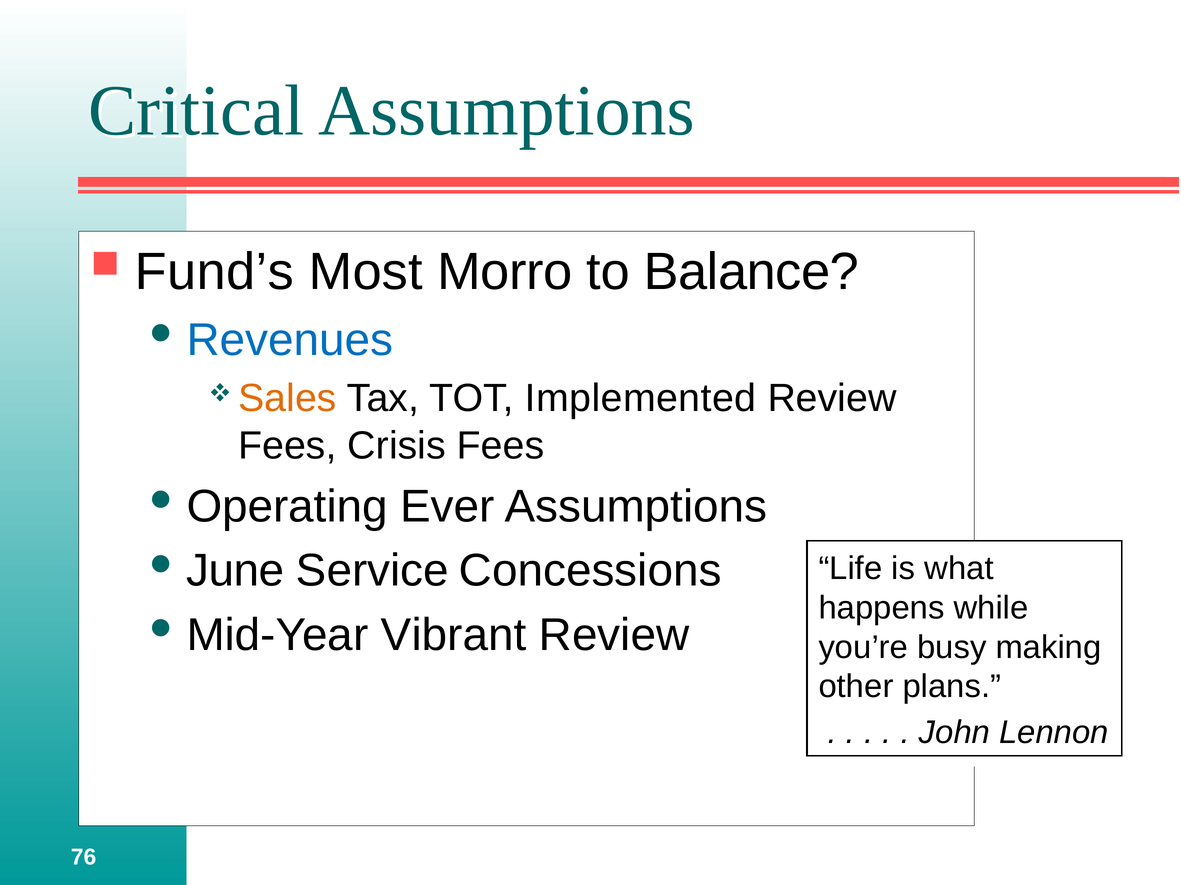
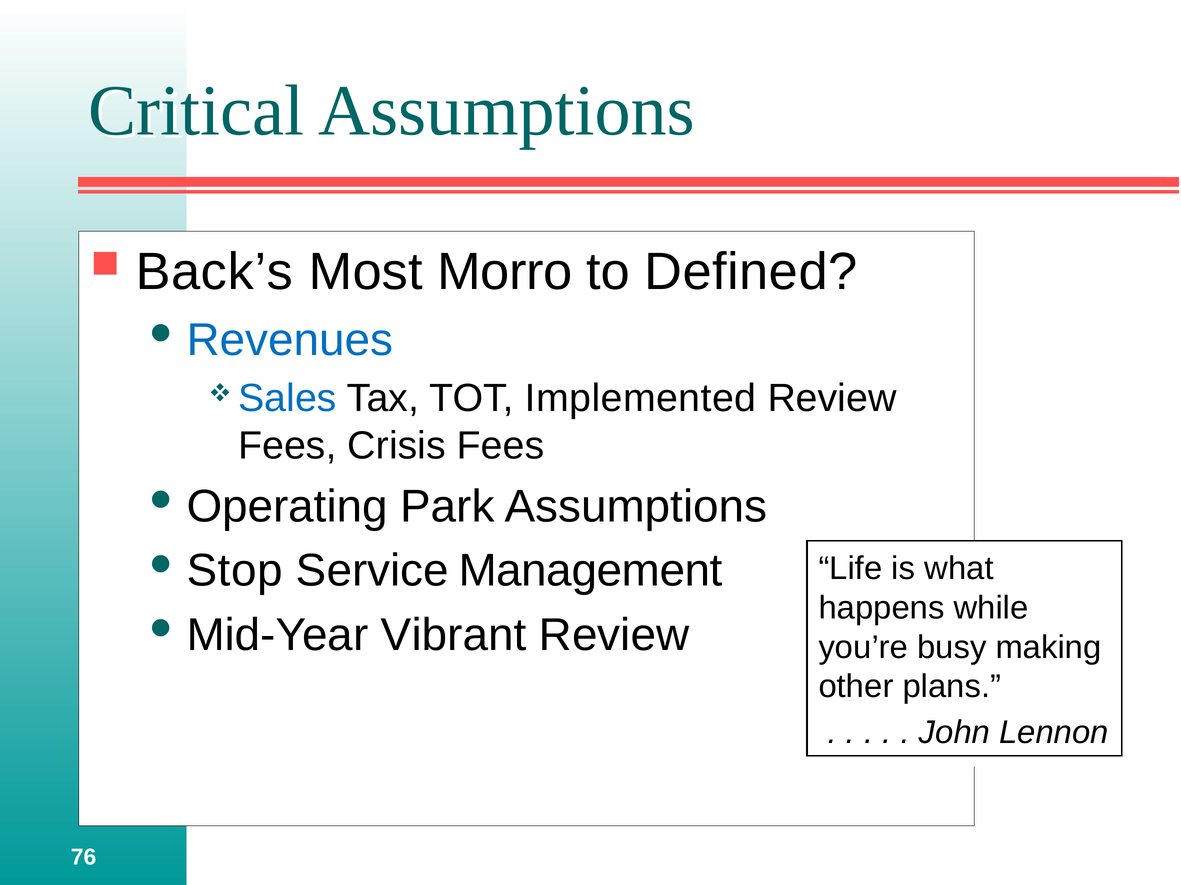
Fund’s: Fund’s -> Back’s (214, 272)
Balance: Balance -> Defined (751, 272)
Sales colour: orange -> blue (287, 399)
Ever: Ever -> Park (448, 507)
June: June -> Stop (235, 571)
Concessions: Concessions -> Management (590, 571)
